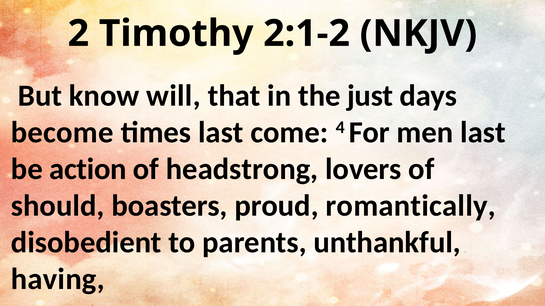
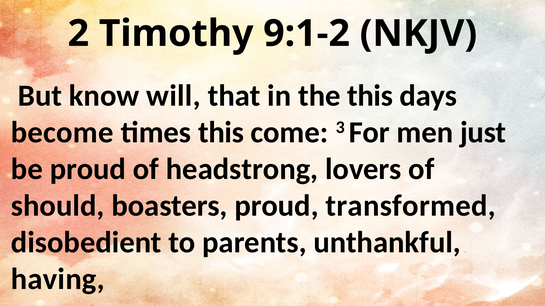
2:1-2: 2:1-2 -> 9:1-2 (307, 34)
the just: just -> this (370, 96)
times last: last -> this (221, 133)
4: 4 -> 3 (340, 128)
men last: last -> just (483, 133)
be action: action -> proud (88, 169)
romantically: romantically -> transformed (411, 206)
